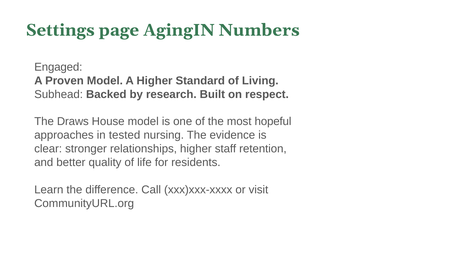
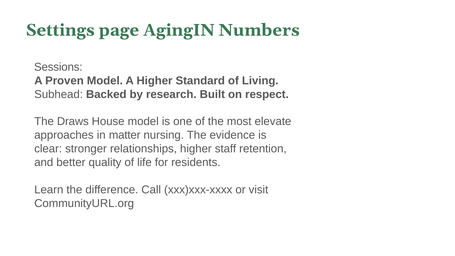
Engaged: Engaged -> Sessions (58, 67)
hopeful: hopeful -> elevate (273, 122)
tested: tested -> matter (125, 135)
